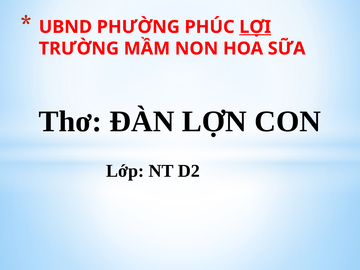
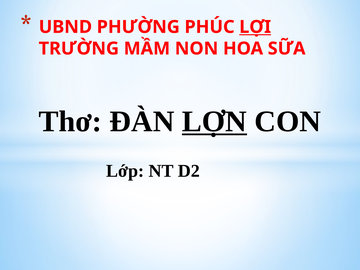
LỢN underline: none -> present (214, 121)
